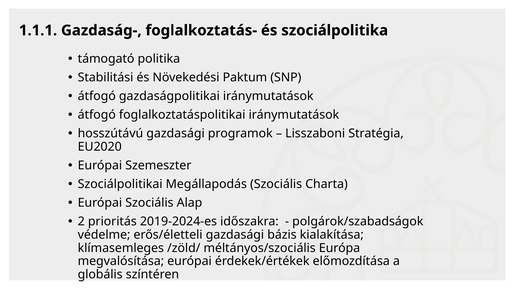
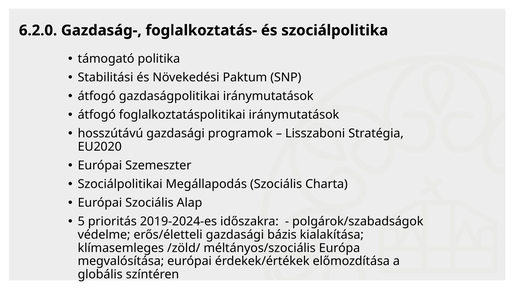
1.1.1: 1.1.1 -> 6.2.0 (38, 30)
2: 2 -> 5 (81, 221)
